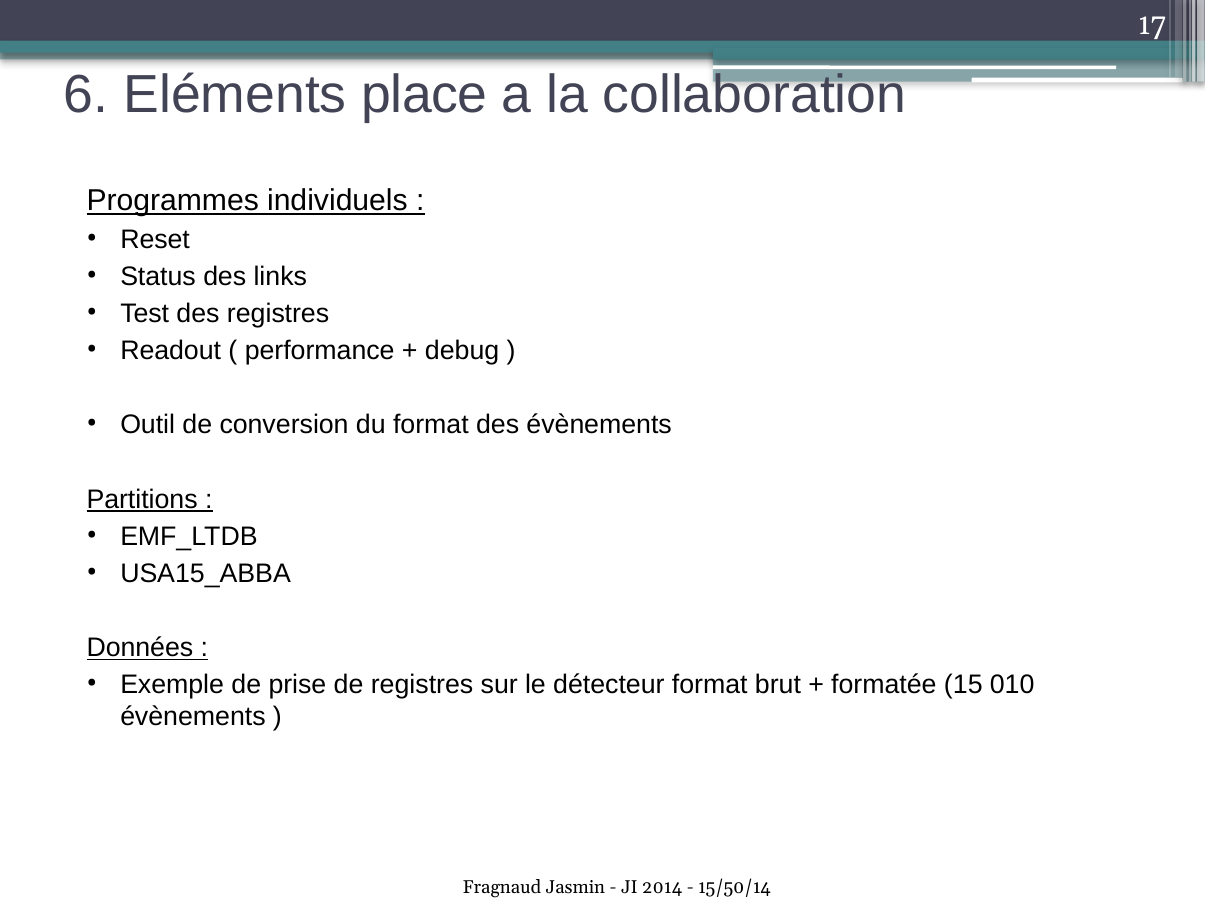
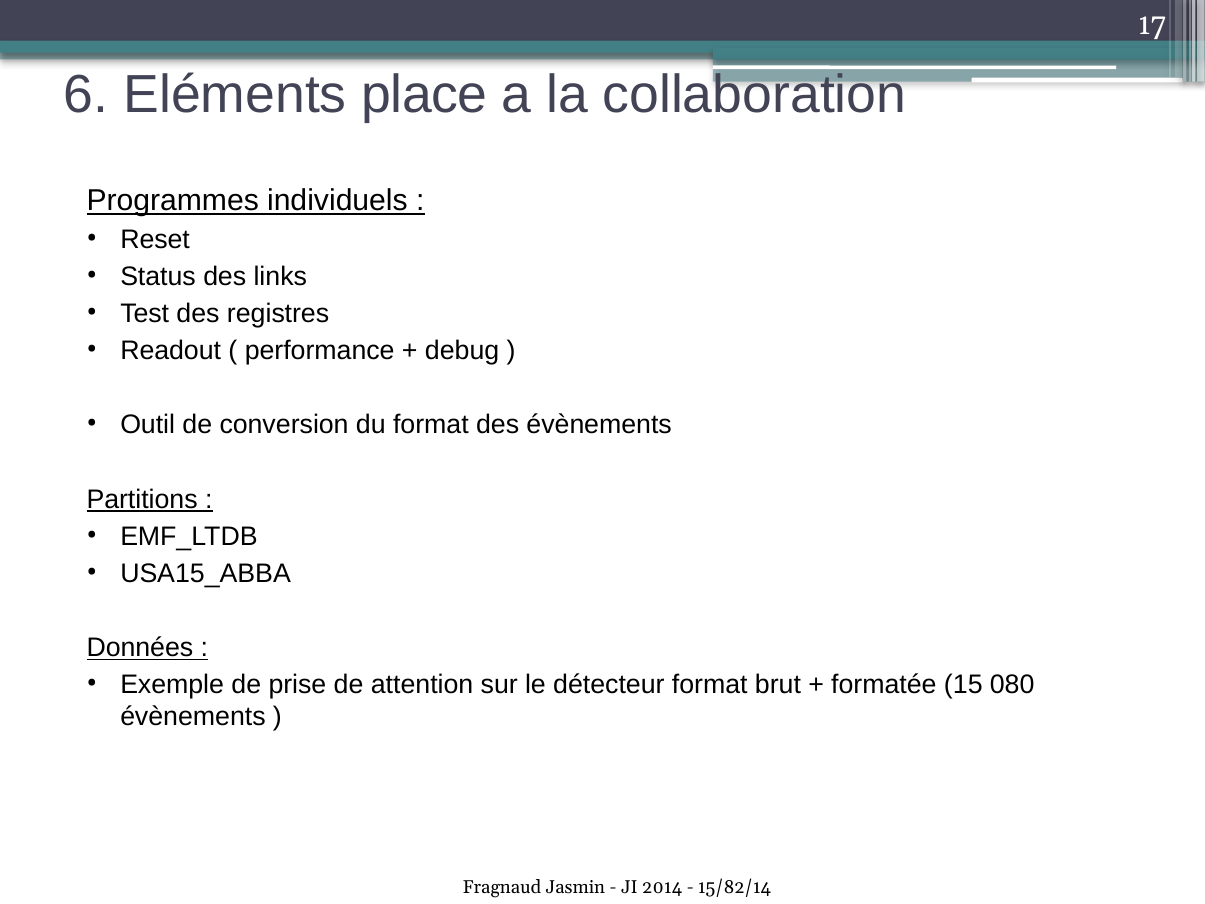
de registres: registres -> attention (422, 685)
010: 010 -> 080 (1012, 685)
15/50/14: 15/50/14 -> 15/82/14 (734, 888)
